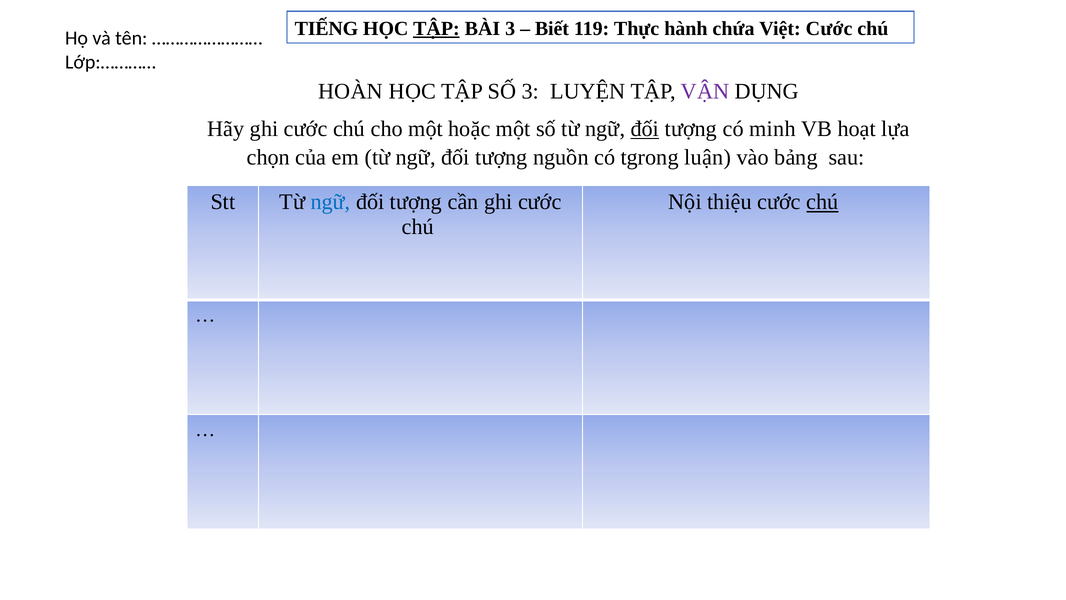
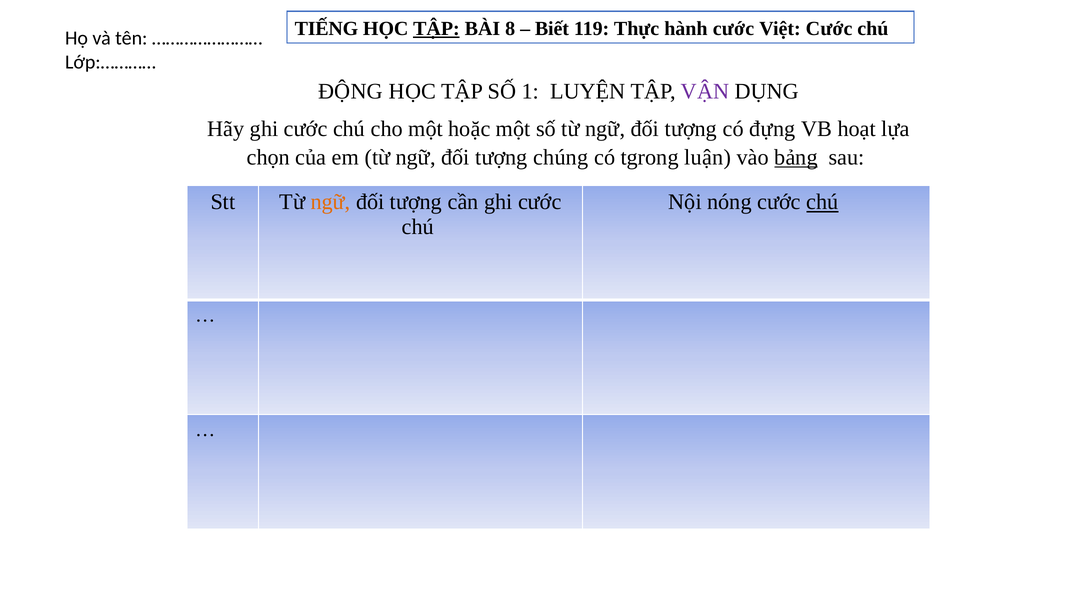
BÀI 3: 3 -> 8 (510, 29)
hành chứa: chứa -> cước (733, 29)
HOÀN: HOÀN -> ĐỘNG (351, 92)
SỐ 3: 3 -> 1 (530, 92)
đối underline: present -> none (645, 129)
minh: minh -> đựng (773, 129)
nguồn: nguồn -> chúng (561, 157)
bảng underline: none -> present (796, 157)
ngữ colour: blue -> orange (331, 202)
thiệu: thiệu -> nóng (729, 202)
